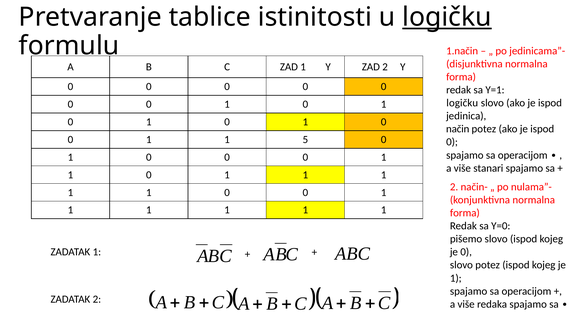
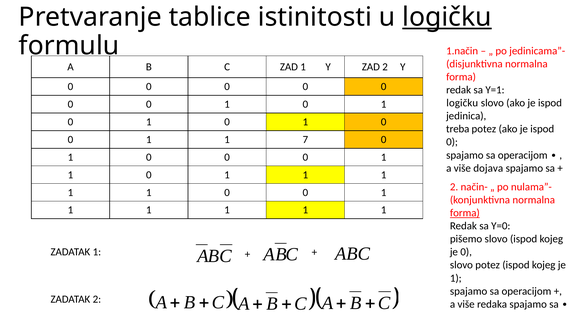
način: način -> treba (458, 129)
5: 5 -> 7 (305, 140)
stanari: stanari -> dojava (488, 168)
forma underline: none -> present (465, 213)
